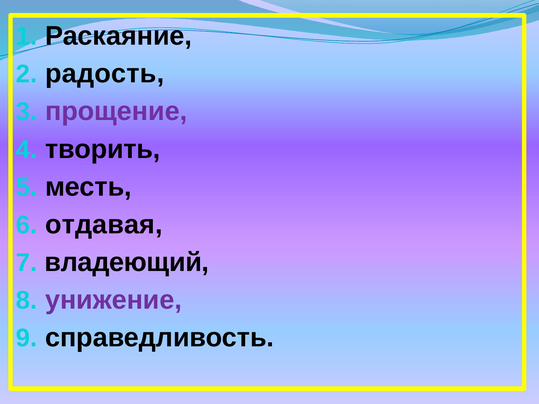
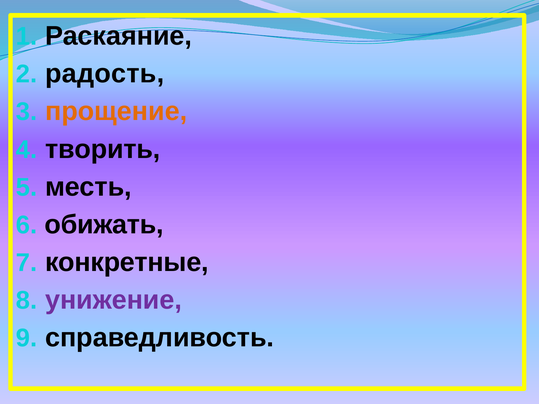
прощение colour: purple -> orange (116, 112)
отдавая: отдавая -> обижать (104, 225)
владеющий: владеющий -> конкретные (127, 262)
